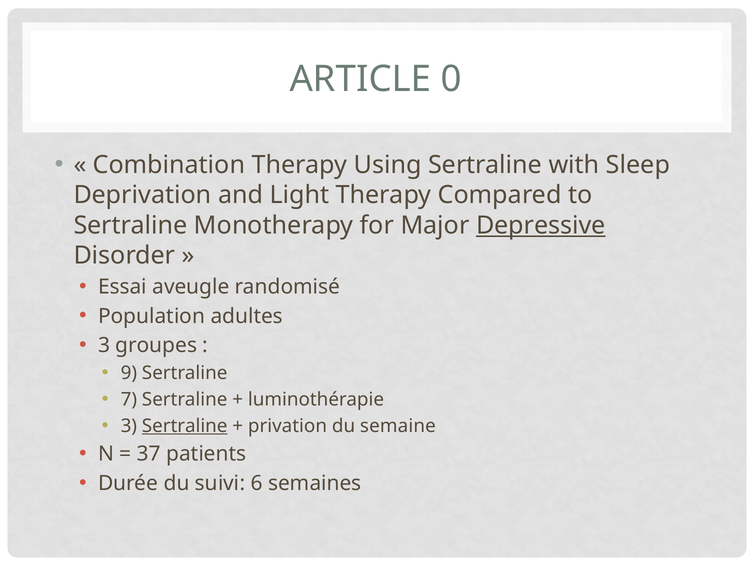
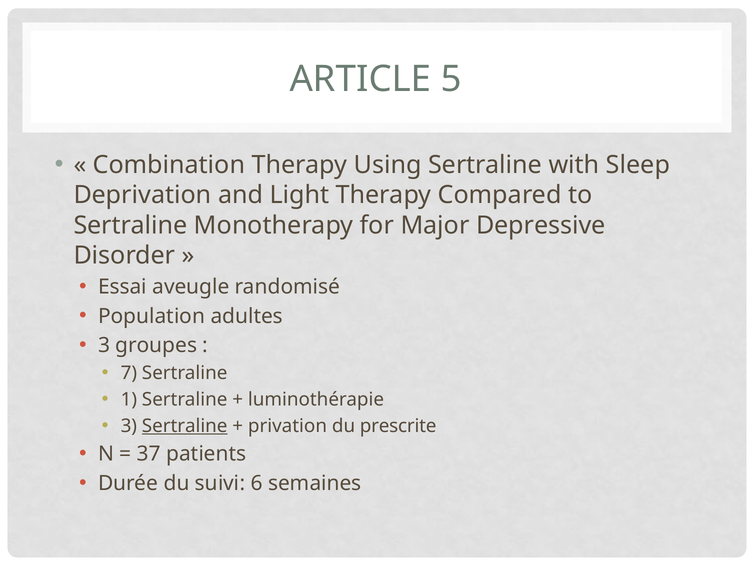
0: 0 -> 5 (451, 79)
Depressive underline: present -> none (541, 225)
9: 9 -> 7 (129, 373)
7: 7 -> 1 (129, 400)
semaine: semaine -> prescrite (398, 426)
